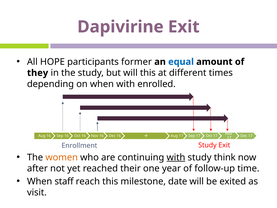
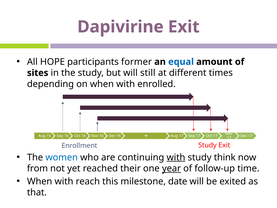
they: they -> sites (38, 73)
will this: this -> still (148, 73)
women colour: orange -> blue (62, 157)
after: after -> from (37, 168)
year underline: none -> present (171, 168)
staff: staff -> with (64, 181)
visit: visit -> that (37, 192)
